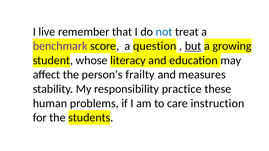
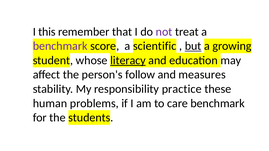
live: live -> this (47, 32)
not colour: blue -> purple (164, 32)
question: question -> scientific (155, 46)
literacy underline: none -> present (128, 60)
frailty: frailty -> follow (140, 75)
care instruction: instruction -> benchmark (218, 103)
